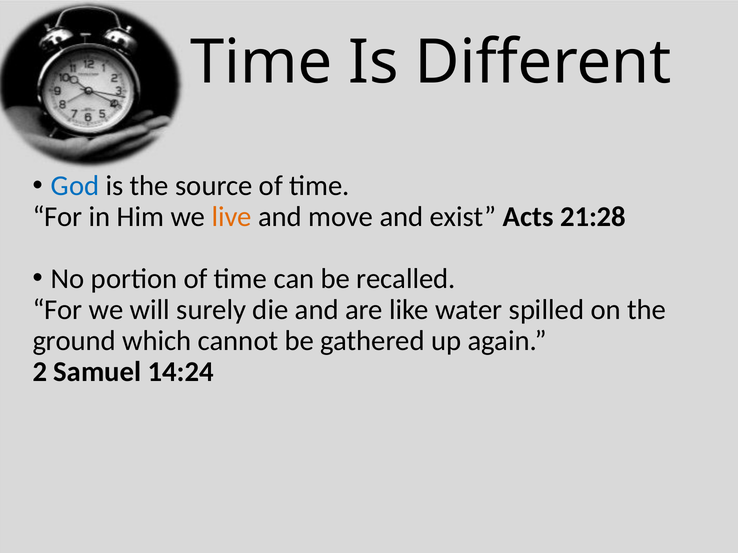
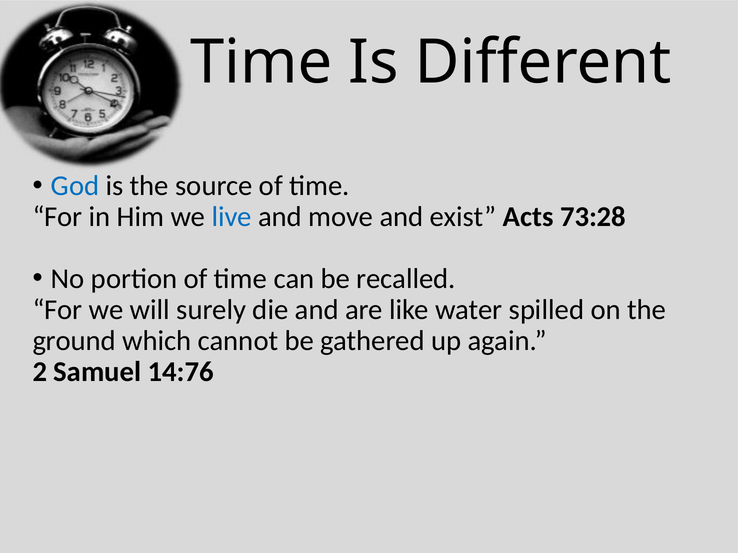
live colour: orange -> blue (232, 217)
21:28: 21:28 -> 73:28 (593, 217)
14:24: 14:24 -> 14:76 (181, 372)
